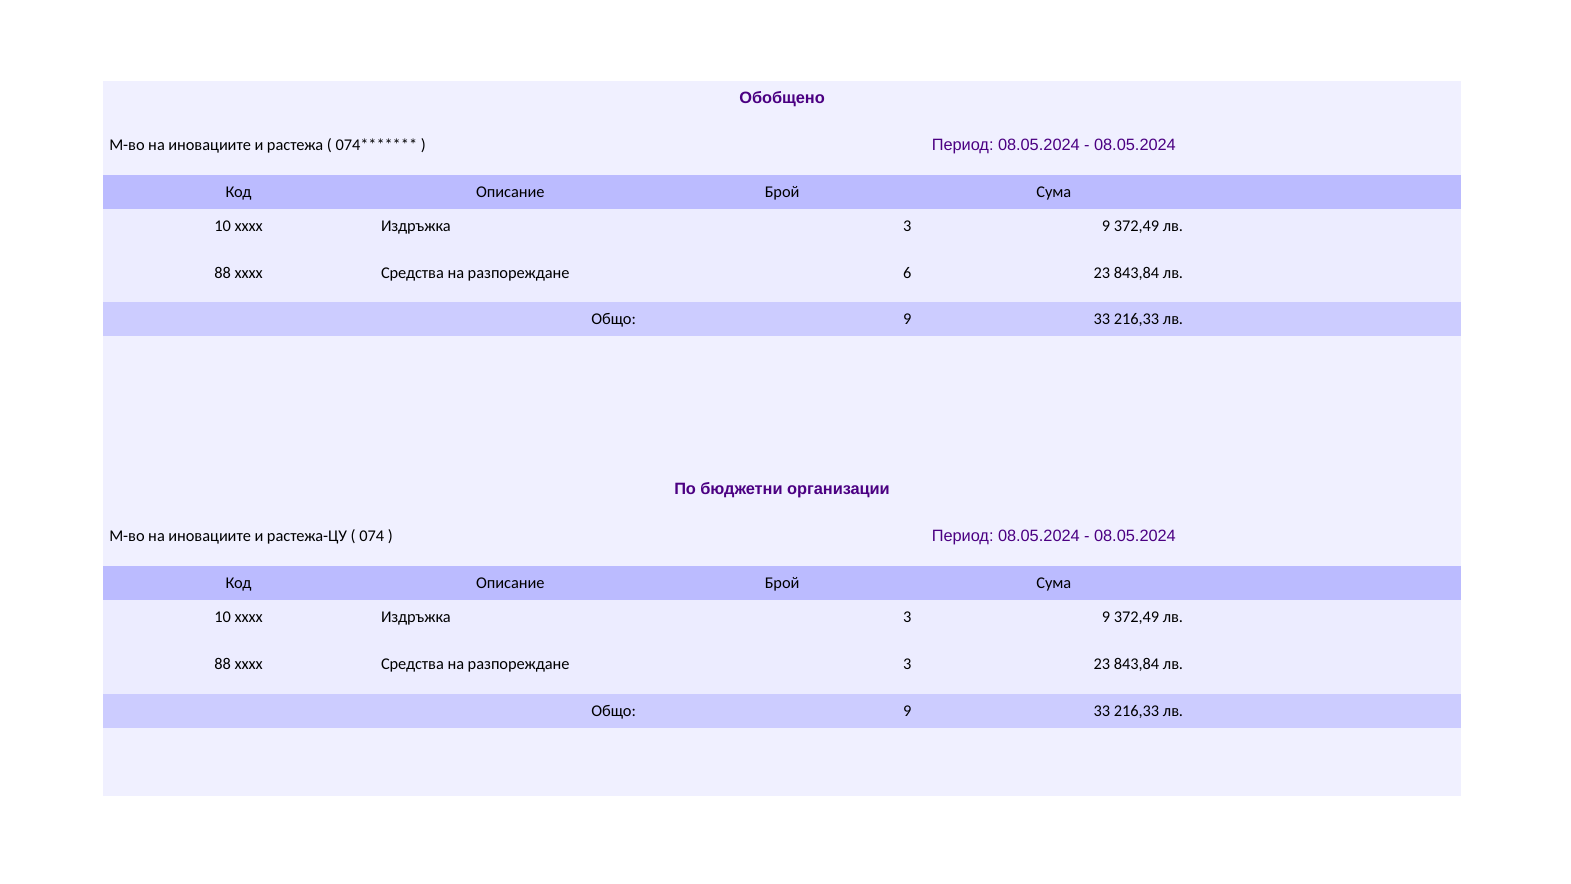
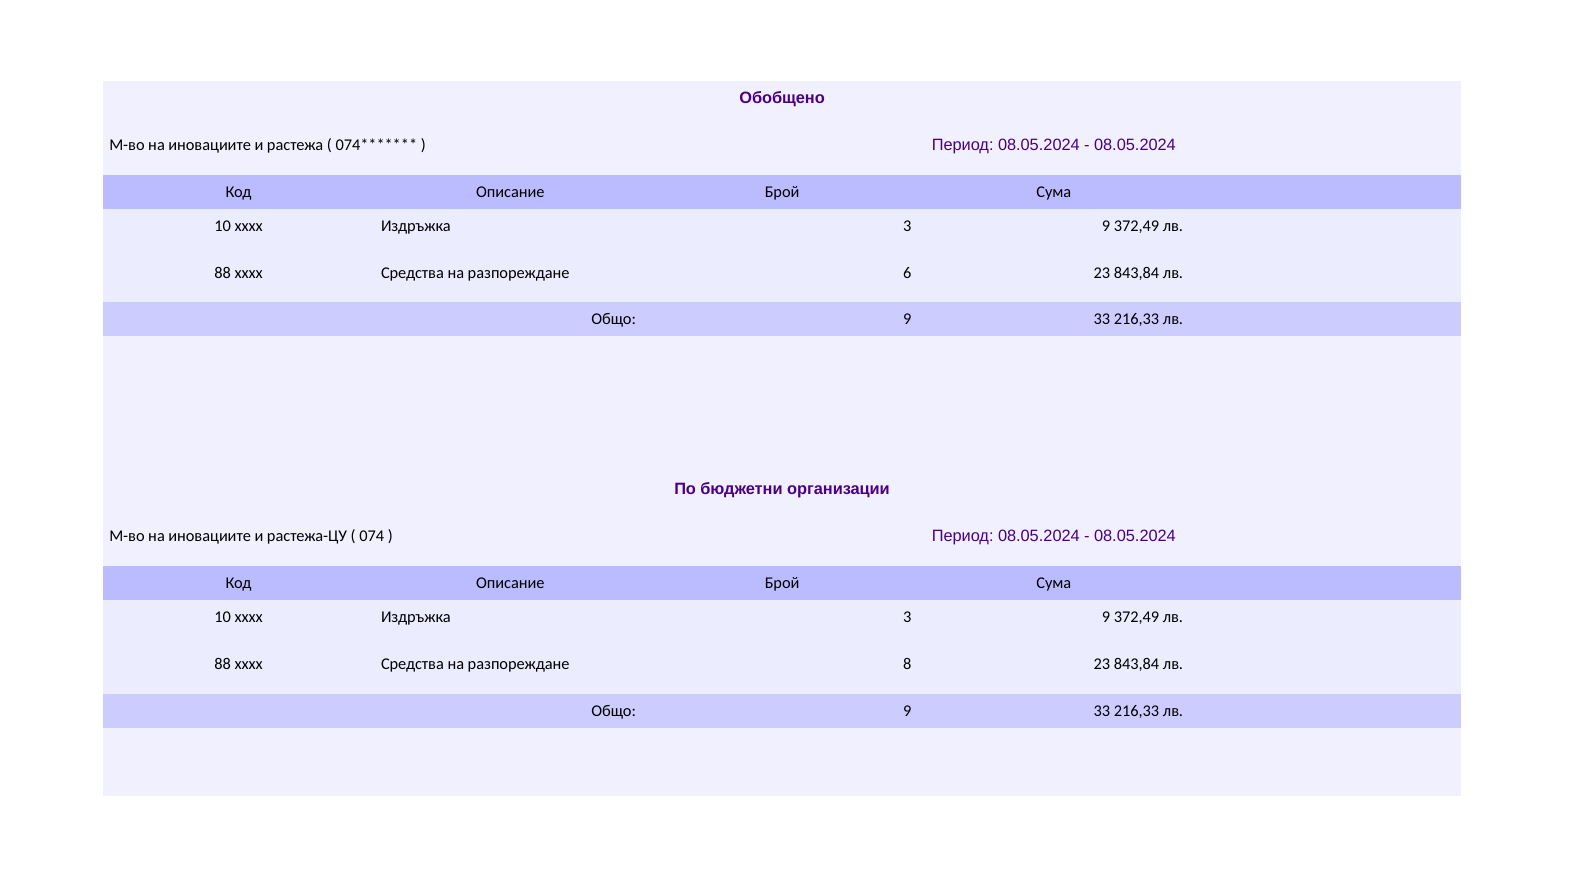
разпореждане 3: 3 -> 8 (907, 664)
